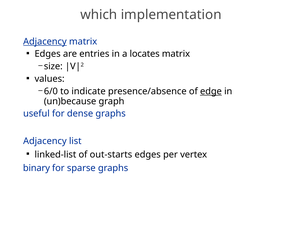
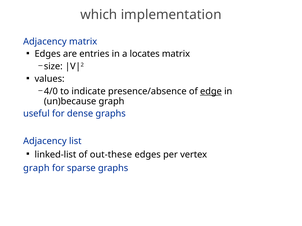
Adjacency underline: present -> none (45, 42)
6/0: 6/0 -> 4/0 (51, 92)
out-starts: out-starts -> out-these (111, 155)
binary: binary -> graph (36, 168)
